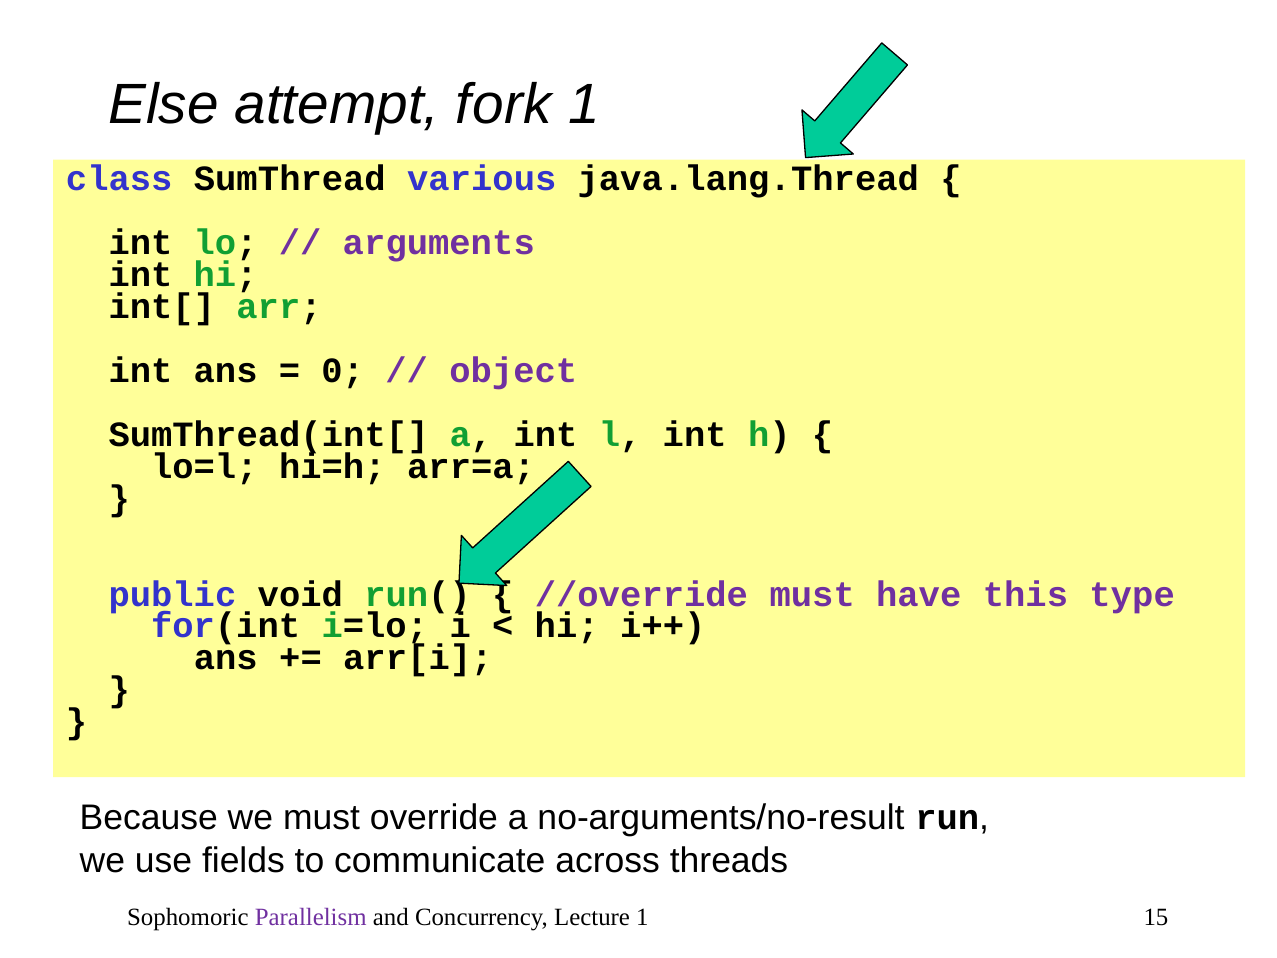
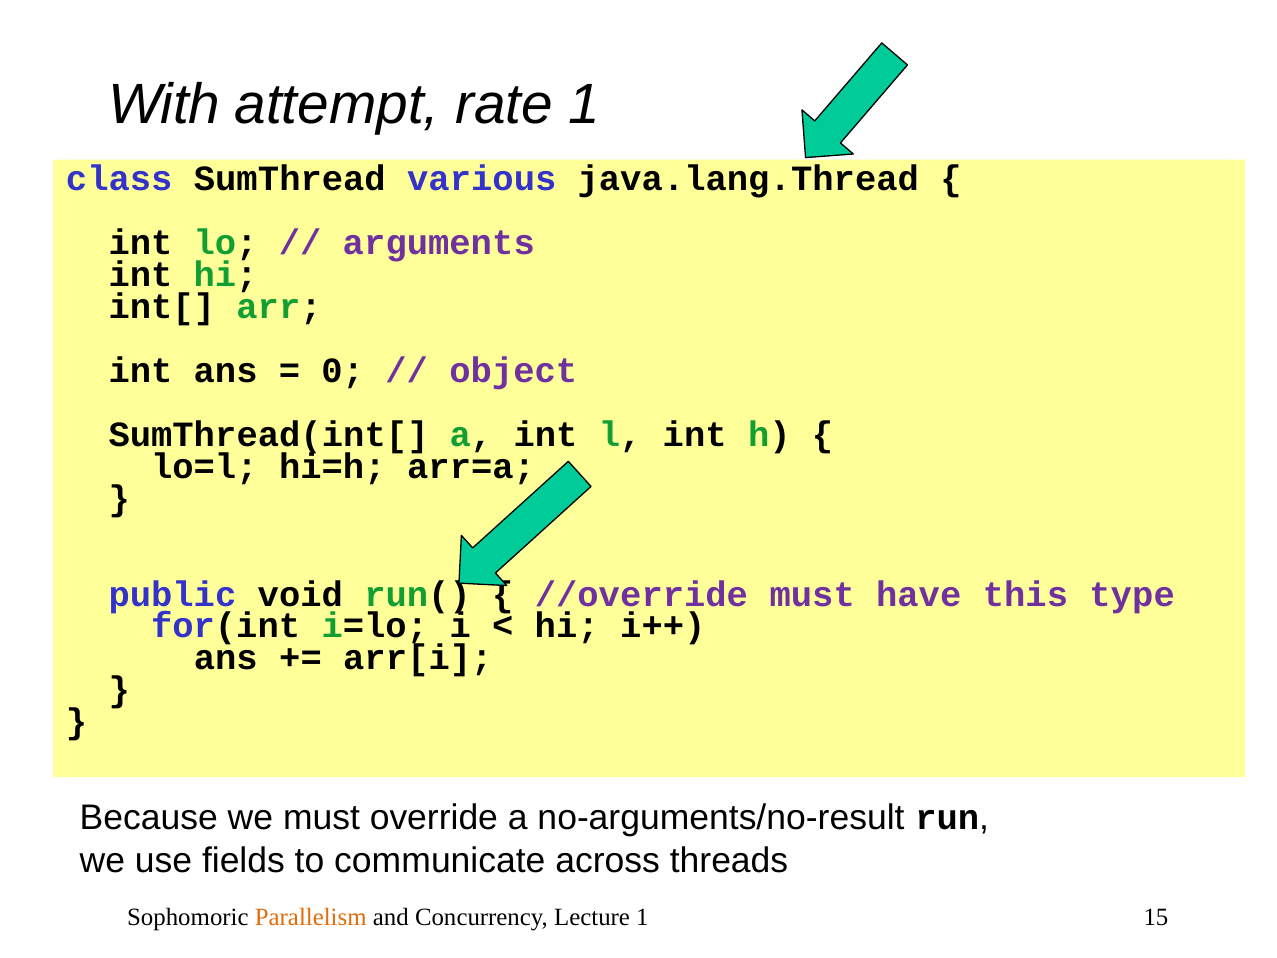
Else: Else -> With (164, 105)
fork: fork -> rate (504, 105)
Parallelism colour: purple -> orange (311, 917)
